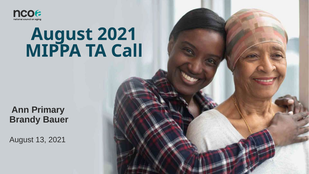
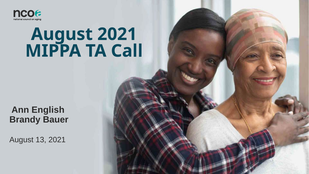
Primary: Primary -> English (48, 110)
